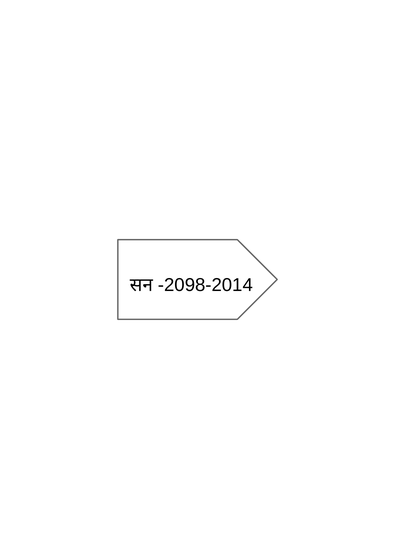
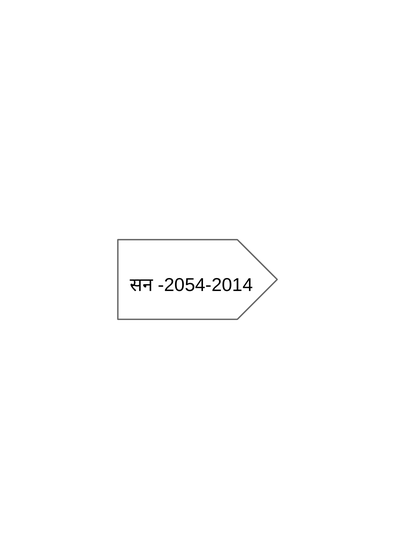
-2098-2014: -2098-2014 -> -2054-2014 (205, 285)
